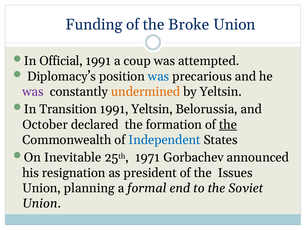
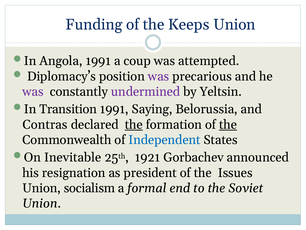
Broke: Broke -> Keeps (189, 24)
Official: Official -> Angola (61, 61)
was colour: blue -> purple (159, 76)
undermined colour: orange -> purple (146, 91)
1991 Yeltsin: Yeltsin -> Saying (152, 109)
October: October -> Contras (45, 124)
the underline: none -> present (134, 124)
1971: 1971 -> 1921 (148, 157)
planning: planning -> socialism (89, 188)
